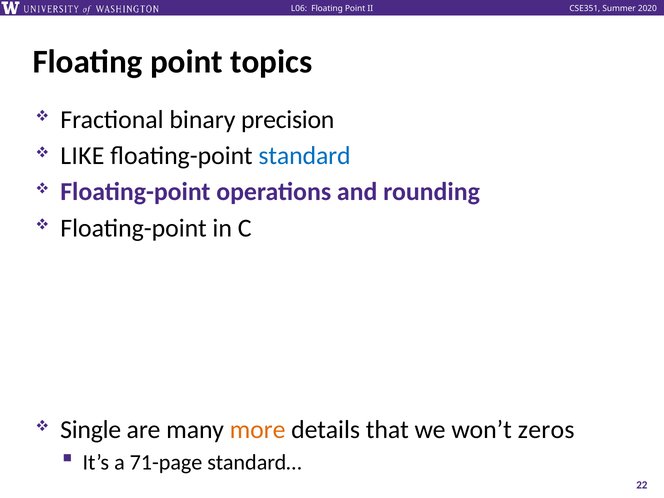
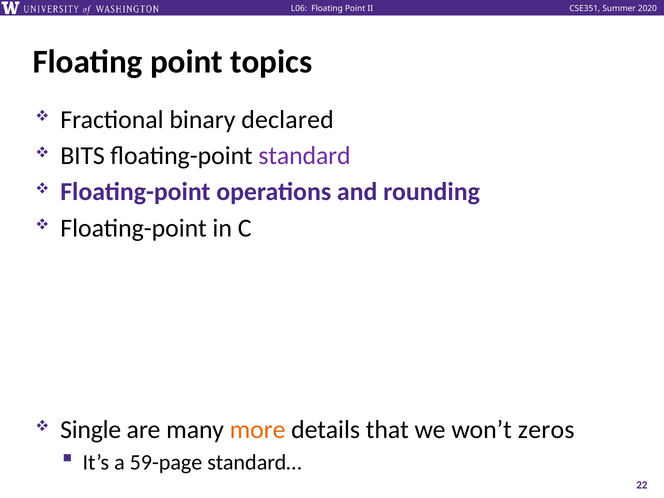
precision: precision -> declared (288, 120)
LIKE: LIKE -> BITS (83, 156)
standard colour: blue -> purple (305, 156)
71-page: 71-page -> 59-page (166, 463)
